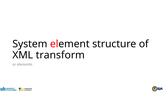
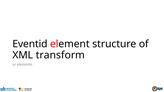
System: System -> Eventid (30, 44)
